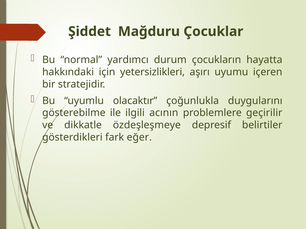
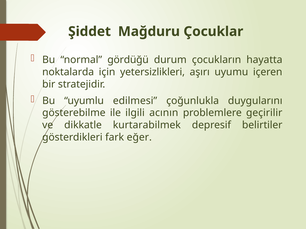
yardımcı: yardımcı -> gördüğü (128, 60)
hakkındaki: hakkındaki -> noktalarda (68, 72)
olacaktır: olacaktır -> edilmesi (135, 101)
özdeşleşmeye: özdeşleşmeye -> kurtarabilmek (147, 125)
